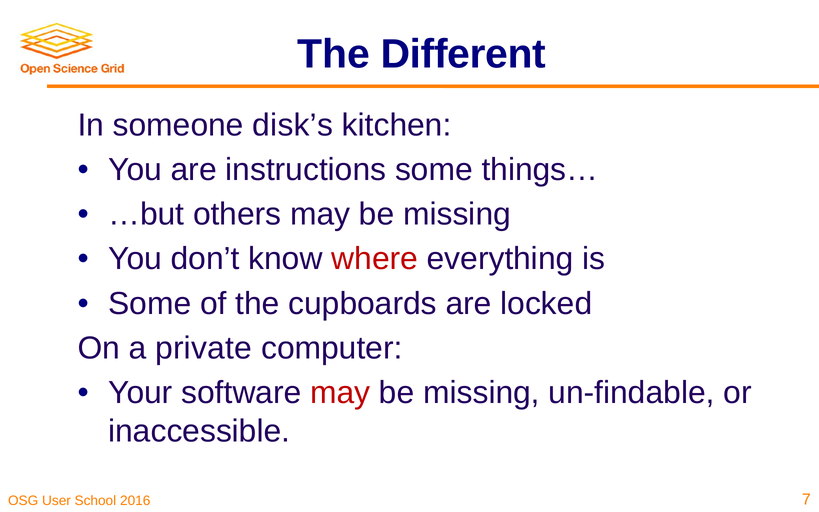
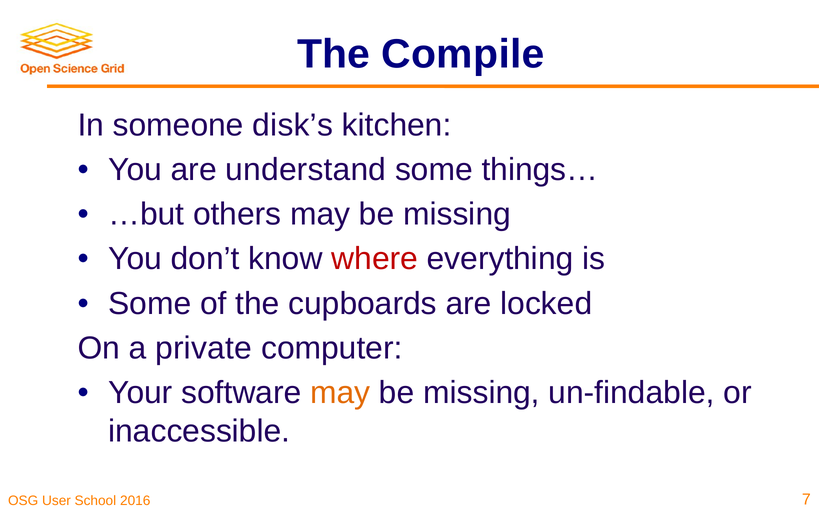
Different: Different -> Compile (463, 54)
instructions: instructions -> understand (306, 170)
may colour: red -> orange (340, 393)
